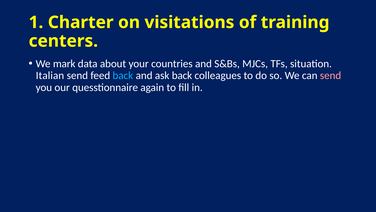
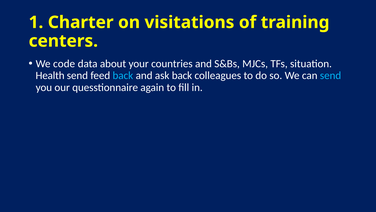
mark: mark -> code (64, 64)
Italian: Italian -> Health (50, 75)
send colour: pink -> light blue (331, 75)
